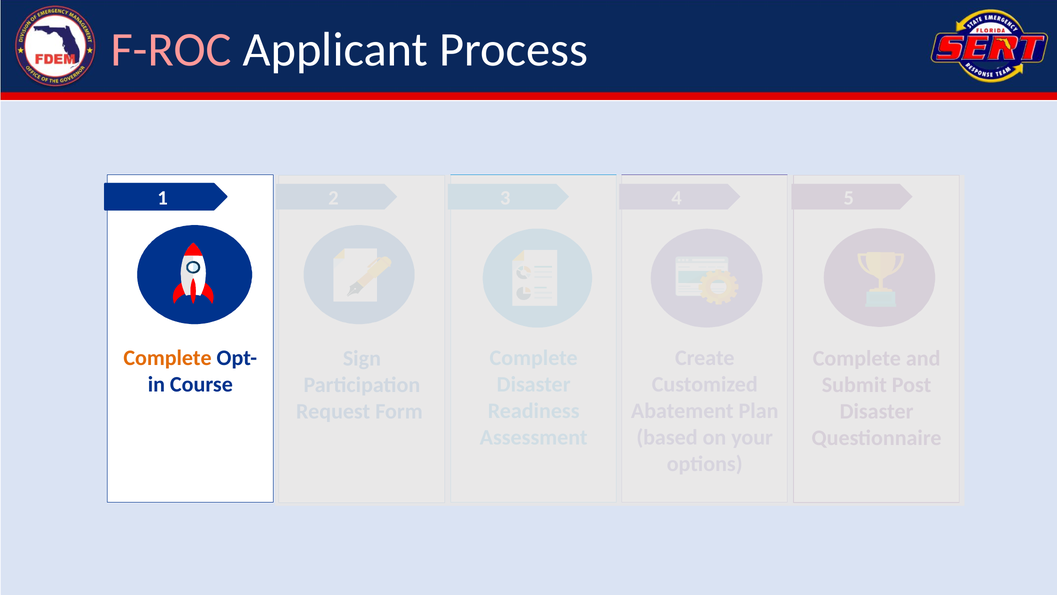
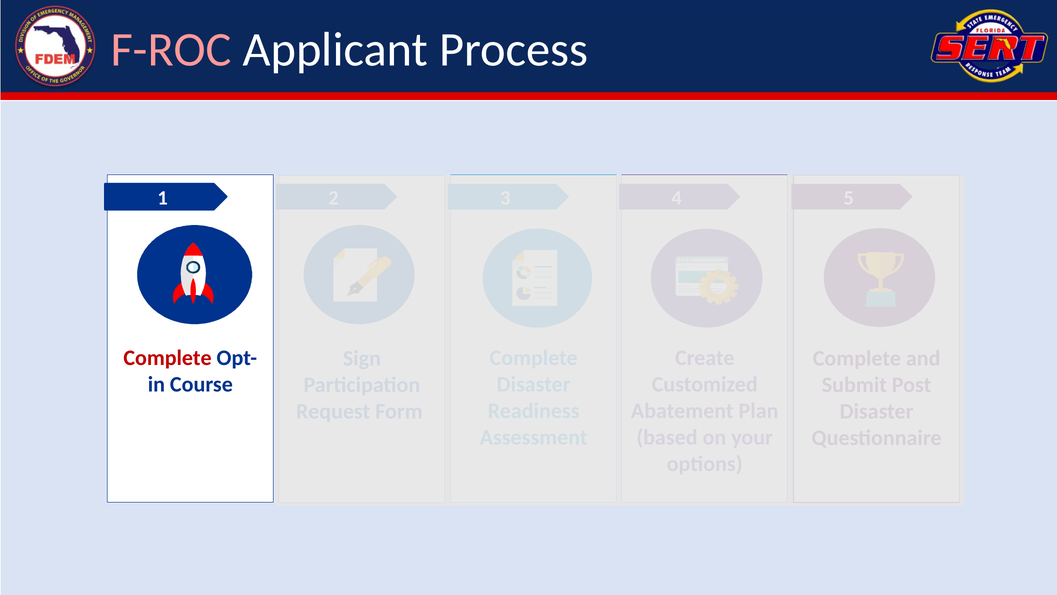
Complete colour: orange -> red (168, 358)
